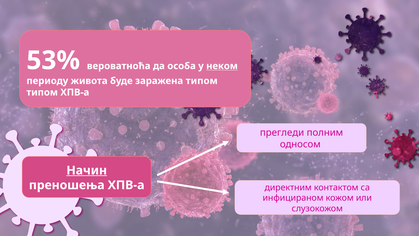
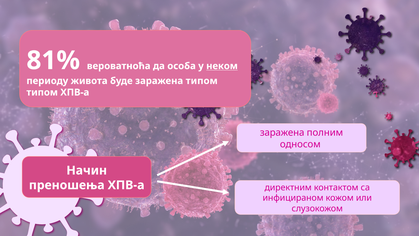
53%: 53% -> 81% (53, 60)
прегледи: прегледи -> заражена (282, 133)
Начин underline: present -> none (87, 170)
